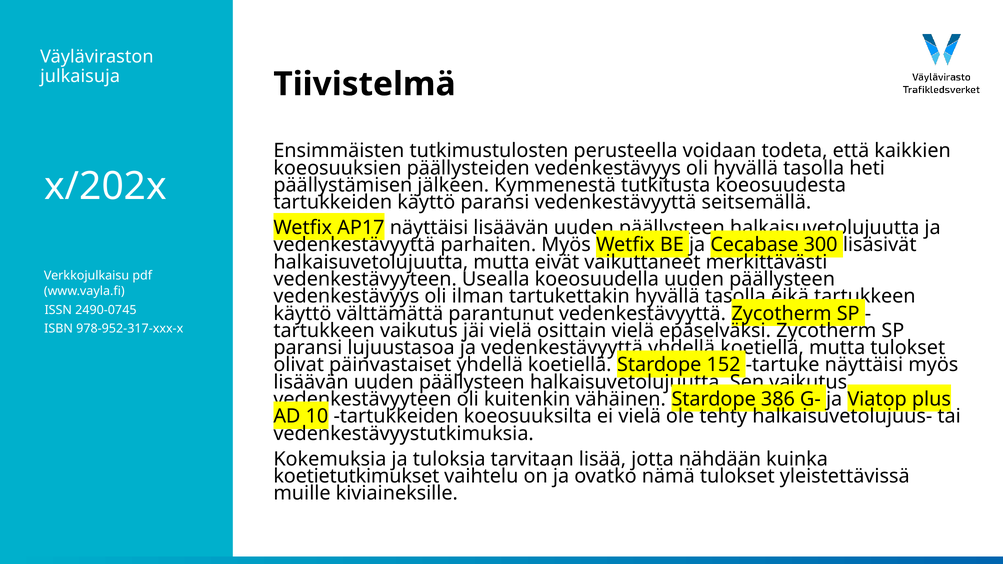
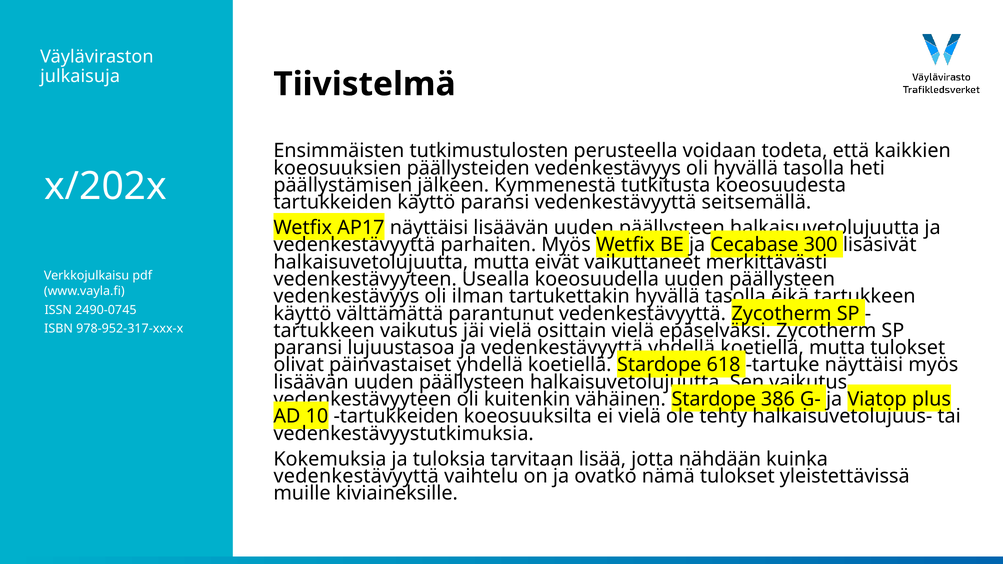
152: 152 -> 618 (724, 365)
koetietutkimukset: koetietutkimukset -> vedenkestävyyttä (356, 476)
